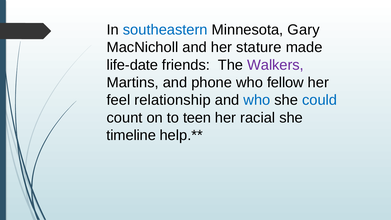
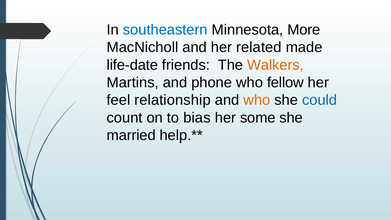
Gary: Gary -> More (304, 30)
stature: stature -> related (259, 47)
Walkers colour: purple -> orange (275, 65)
who colour: blue -> orange (257, 100)
teen: teen -> bias (197, 118)
racial: racial -> some (258, 118)
timeline: timeline -> married (131, 135)
